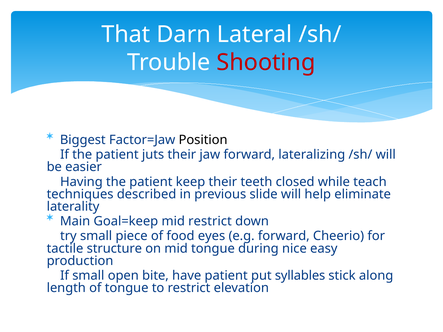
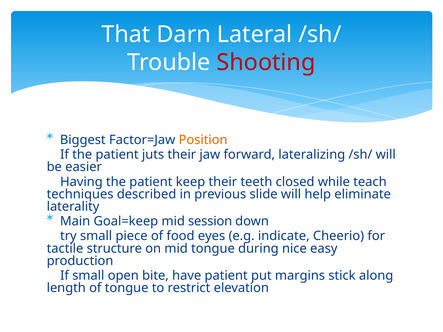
Position colour: black -> orange (203, 140)
mid restrict: restrict -> session (210, 221)
e.g forward: forward -> indicate (284, 236)
syllables: syllables -> margins (300, 276)
